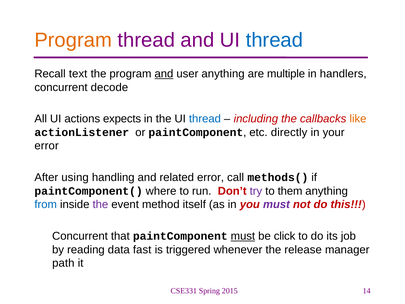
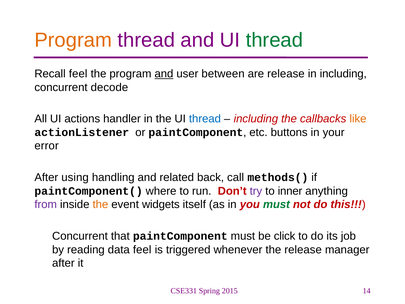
thread colour: blue -> green (274, 40)
Recall text: text -> feel (78, 74)
user anything: anything -> between (223, 74)
are multiple: multiple -> release (286, 74)
in handlers: handlers -> including (343, 74)
expects: expects -> handler (122, 119)
directly: directly -> buttons (289, 132)
related error: error -> back (211, 177)
them: them -> inner (290, 191)
from colour: blue -> purple (46, 204)
the colour: purple -> orange (100, 204)
method: method -> widgets (161, 204)
must colour: purple -> green (276, 204)
must underline: present -> none (243, 236)
data fast: fast -> feel (142, 249)
path: path -> after (63, 263)
